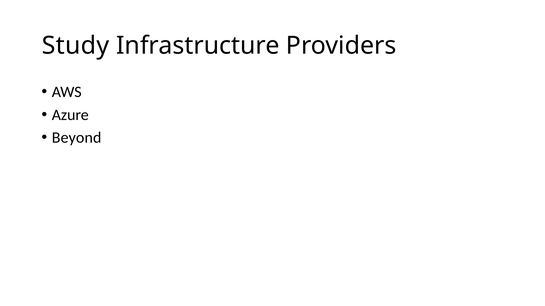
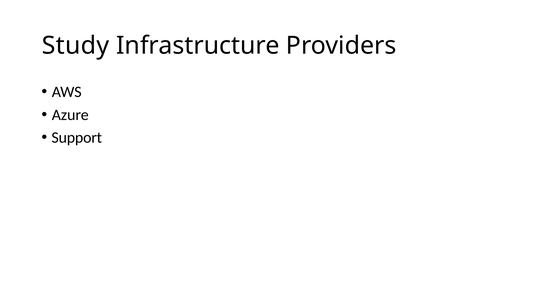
Beyond: Beyond -> Support (77, 138)
